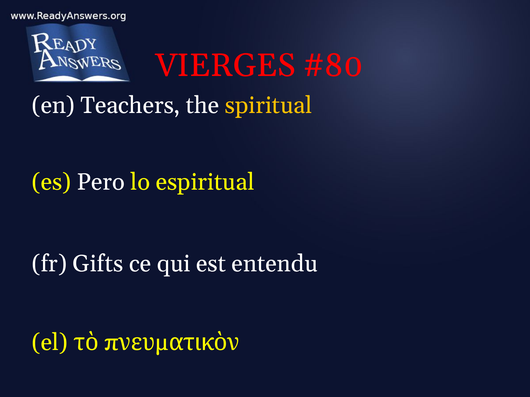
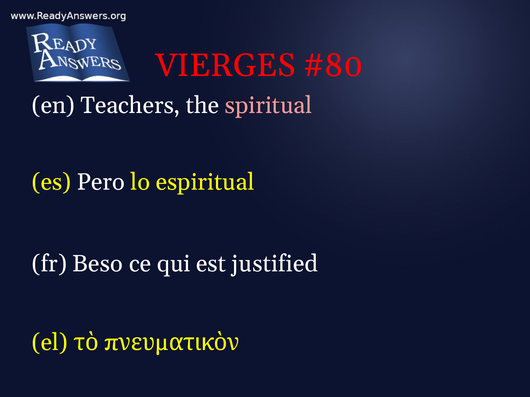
spiritual colour: yellow -> pink (269, 106)
Gifts: Gifts -> Beso (98, 264)
entendu: entendu -> justified (275, 264)
